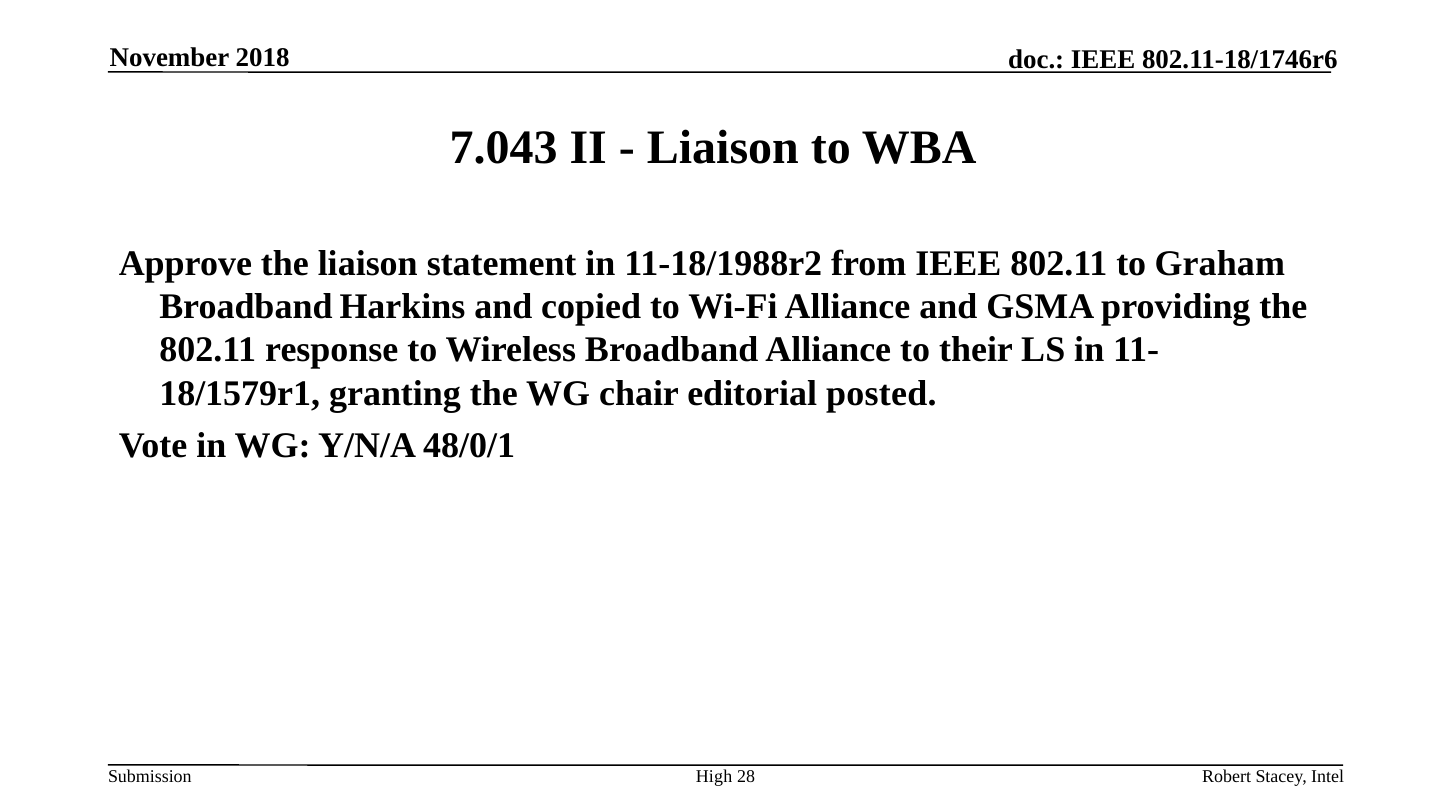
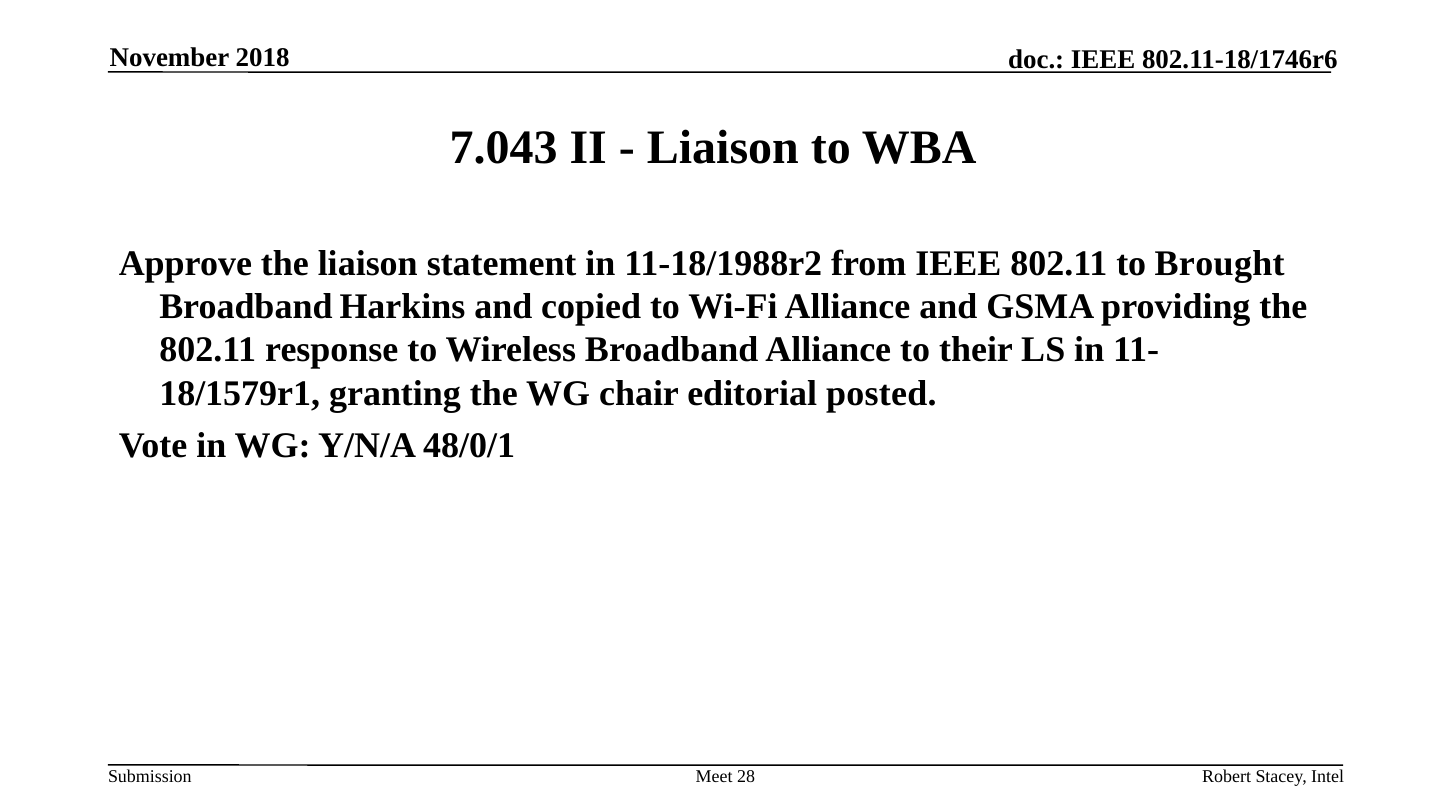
Graham: Graham -> Brought (1220, 263)
High: High -> Meet (714, 776)
